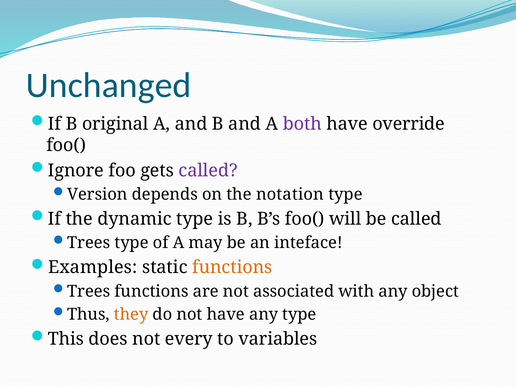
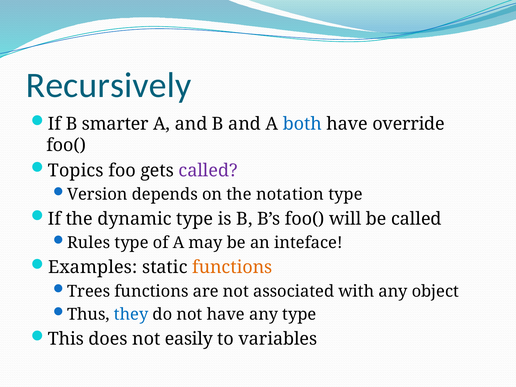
Unchanged: Unchanged -> Recursively (109, 85)
original: original -> smarter (115, 124)
both colour: purple -> blue (302, 124)
Ignore: Ignore -> Topics (76, 170)
Trees: Trees -> Rules (89, 243)
they colour: orange -> blue (131, 314)
every: every -> easily (189, 339)
